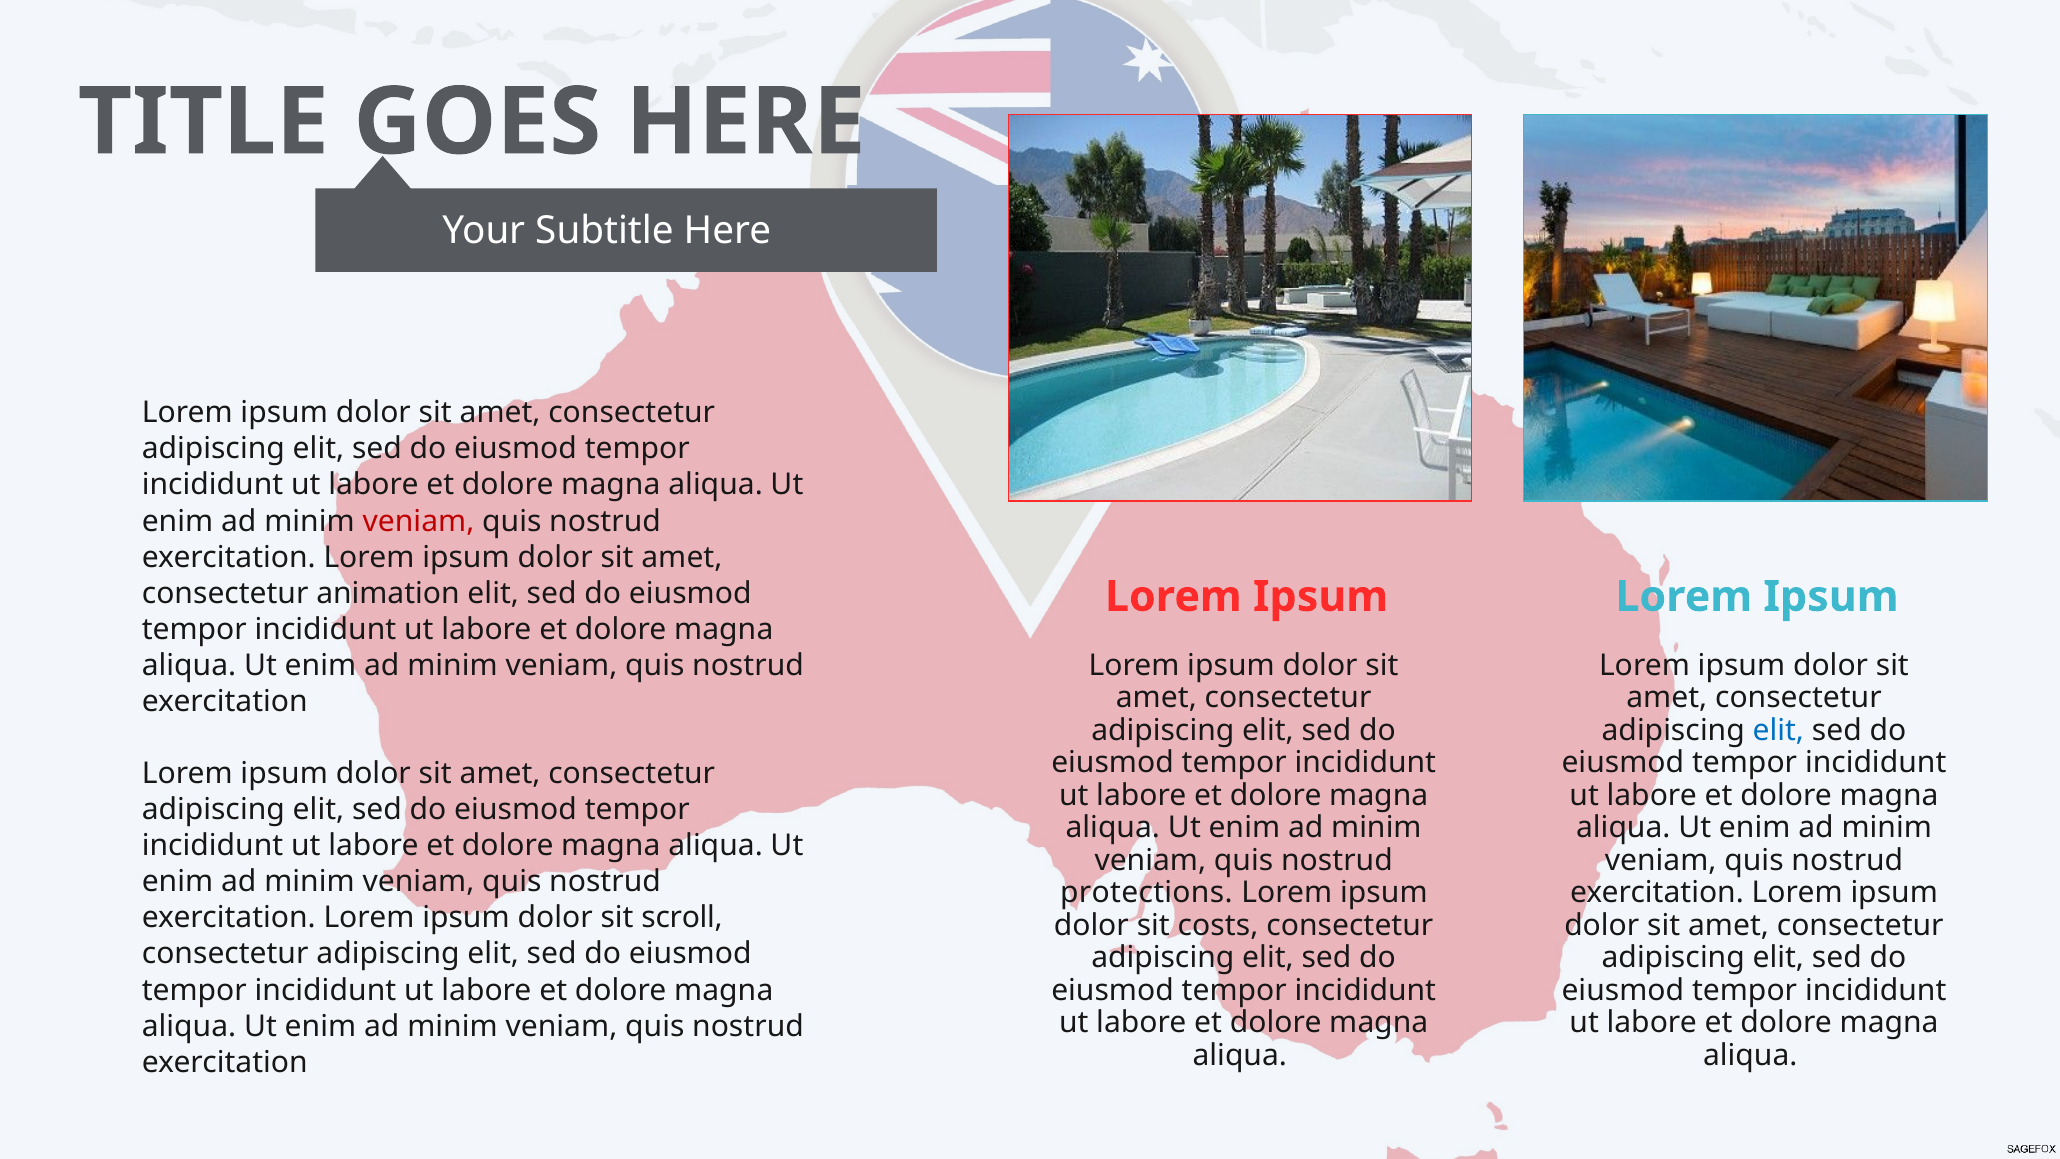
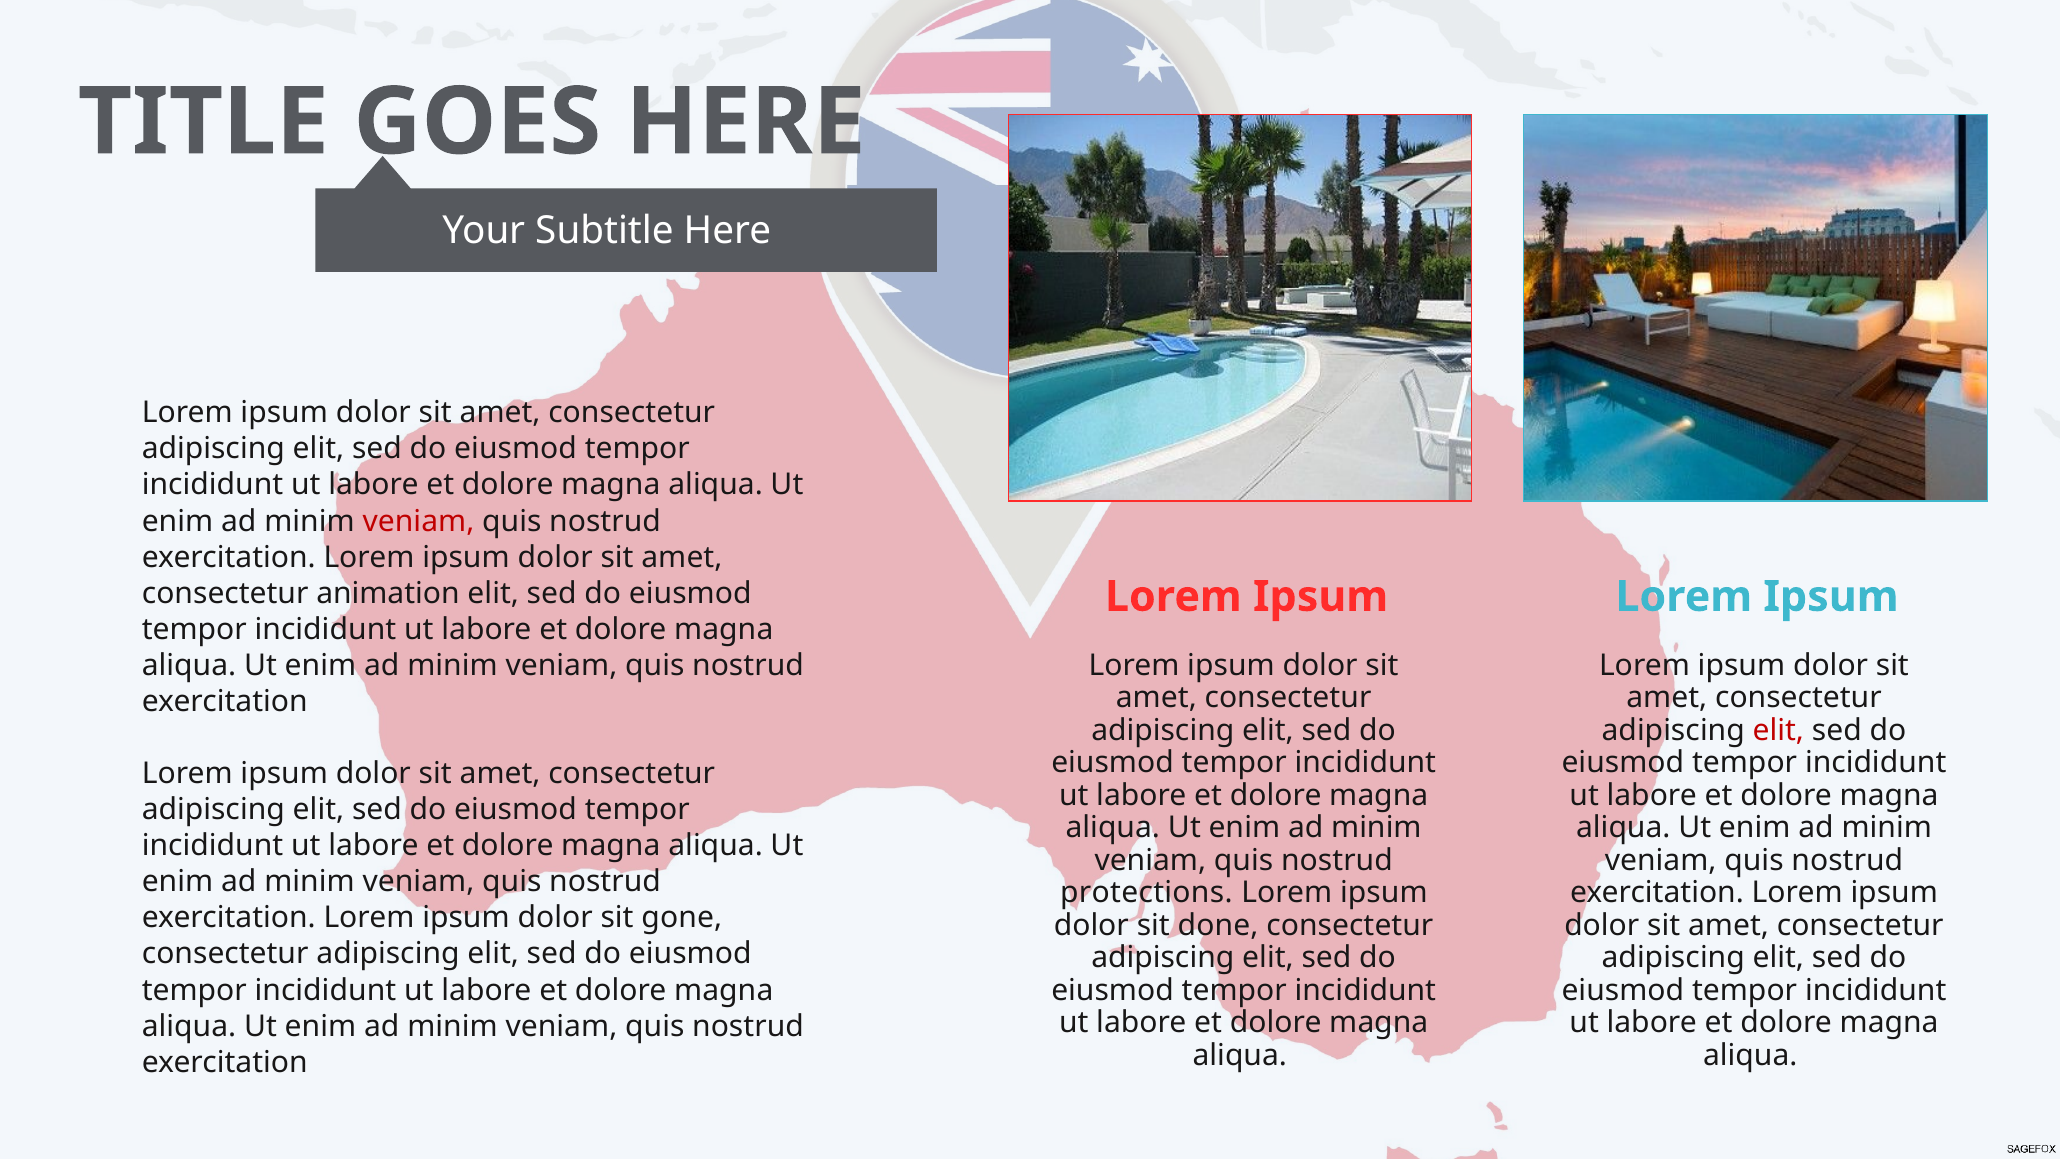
elit colour: blue -> red (1778, 730)
scroll: scroll -> gone (682, 918)
costs: costs -> done (1218, 925)
